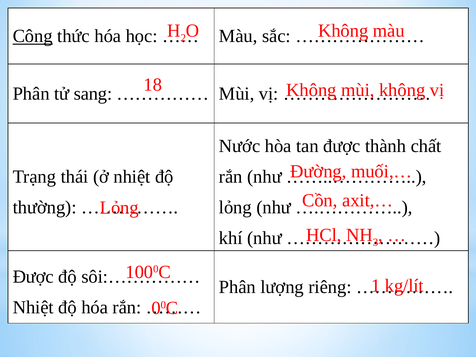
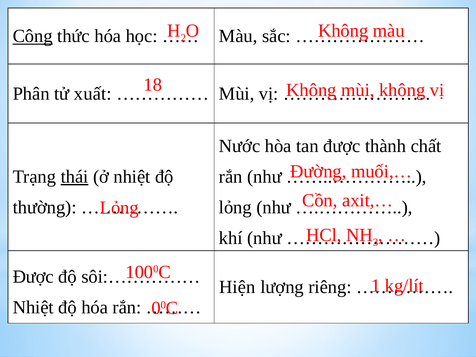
sang: sang -> xuất (93, 94)
thái underline: none -> present (75, 177)
Phân: Phân -> Hiện (237, 287)
